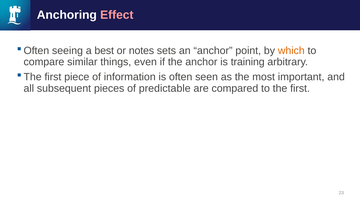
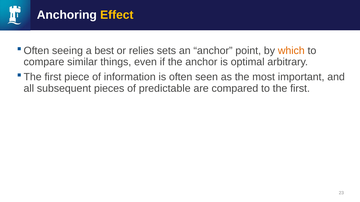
Effect colour: pink -> yellow (117, 15)
notes: notes -> relies (141, 51)
training: training -> optimal (248, 62)
